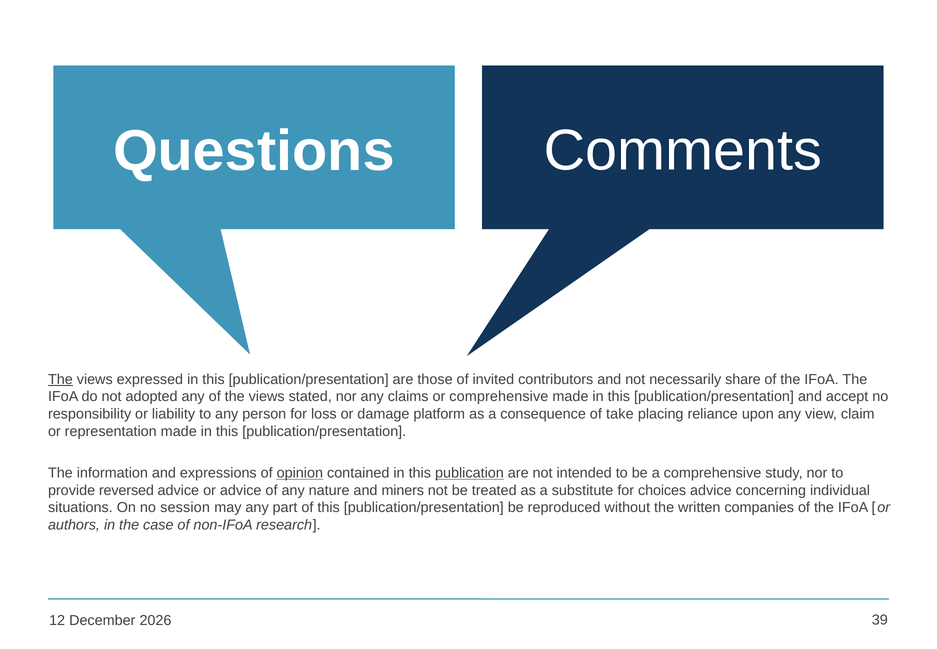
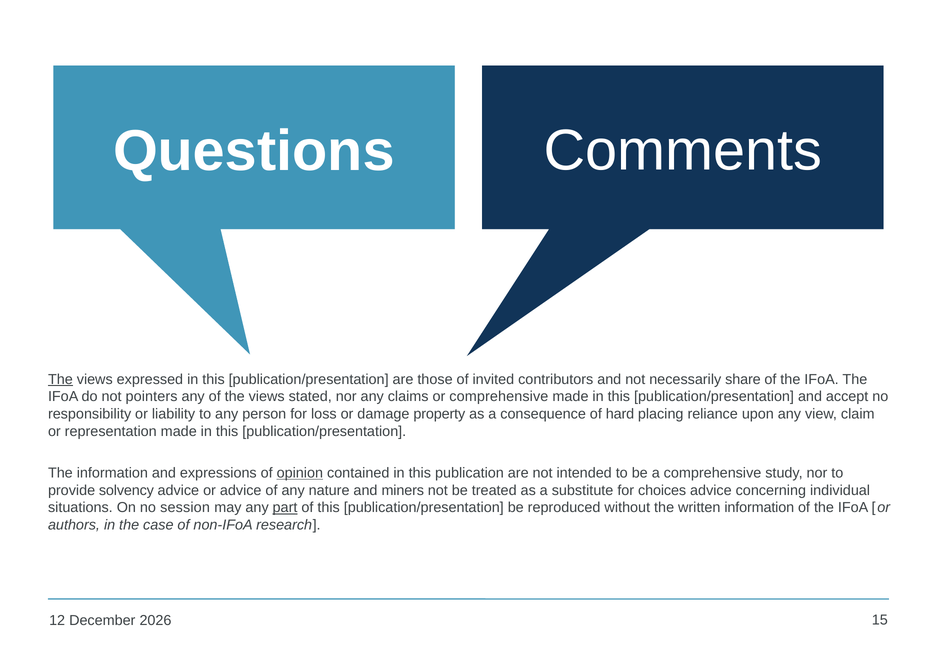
adopted: adopted -> pointers (152, 396)
platform: platform -> property (439, 414)
take: take -> hard (620, 414)
publication underline: present -> none (469, 473)
reversed: reversed -> solvency (126, 490)
part underline: none -> present (285, 507)
written companies: companies -> information (759, 507)
39: 39 -> 15 (880, 620)
